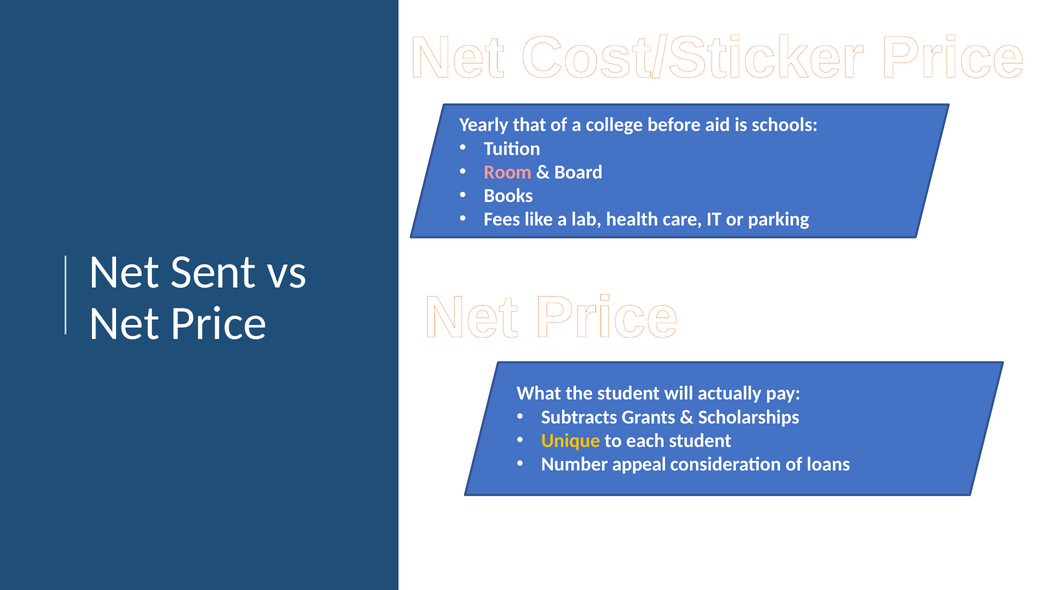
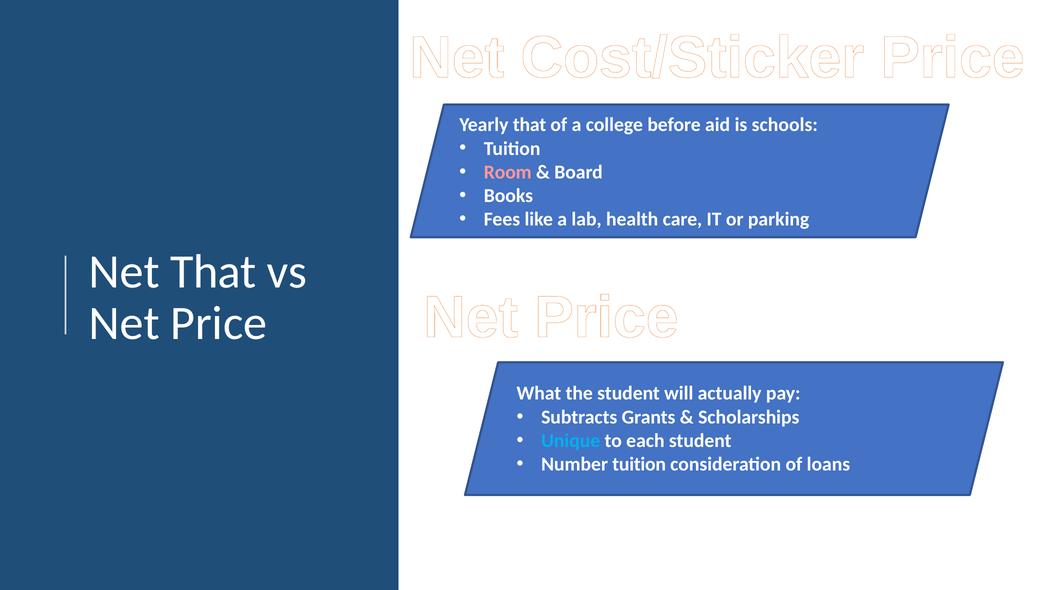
Net Sent: Sent -> That (213, 271)
Unique colour: yellow -> light blue (571, 440)
Number appeal: appeal -> tuition (639, 464)
